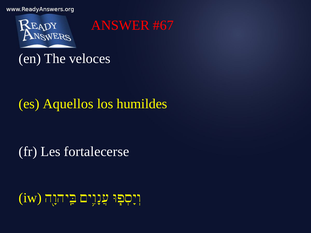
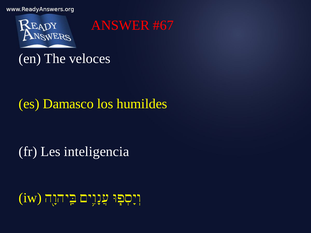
Aquellos: Aquellos -> Damasco (68, 104)
fortalecerse: fortalecerse -> inteligencia (97, 152)
